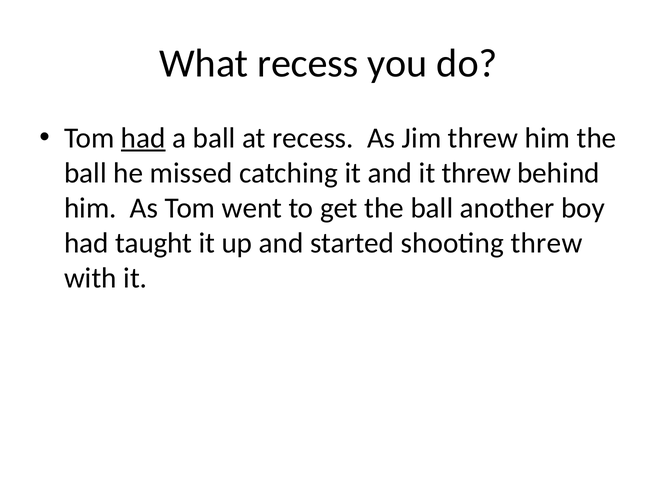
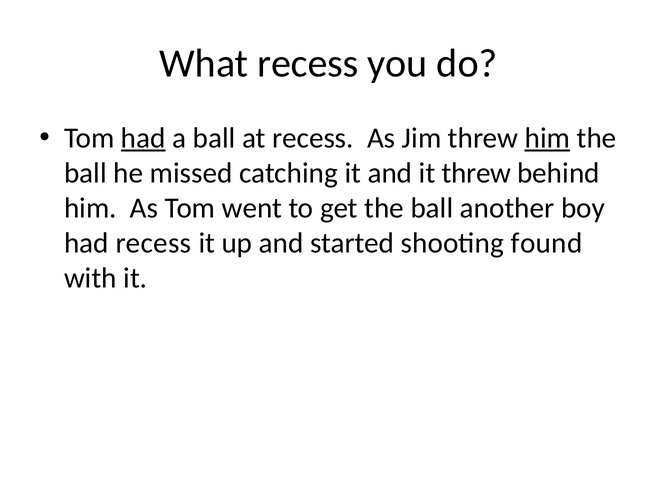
him underline: none -> present (547, 138)
had taught: taught -> recess (153, 243)
shooting threw: threw -> found (547, 243)
